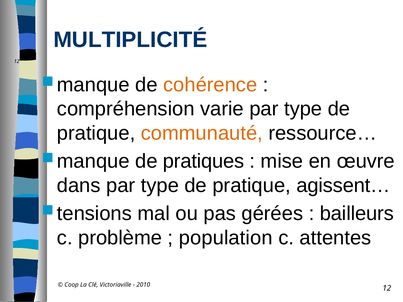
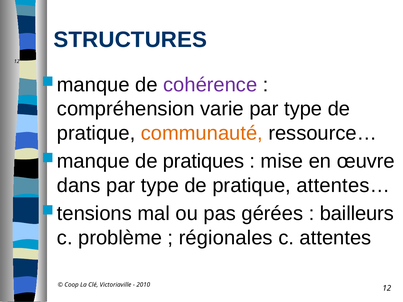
MULTIPLICITÉ: MULTIPLICITÉ -> STRUCTURES (130, 40)
cohérence colour: orange -> purple (210, 85)
agissent…: agissent… -> attentes… (343, 186)
population: population -> régionales (226, 238)
